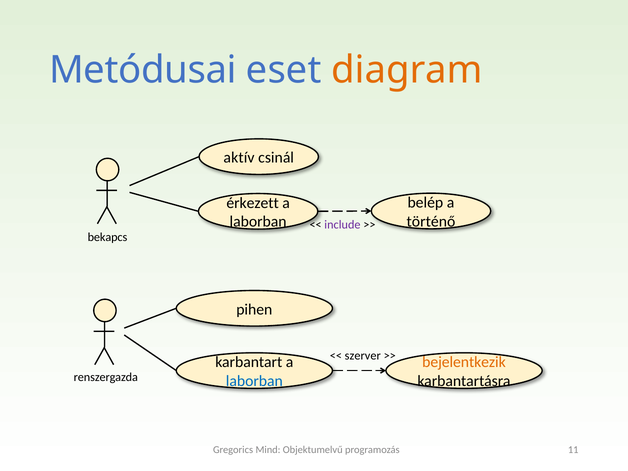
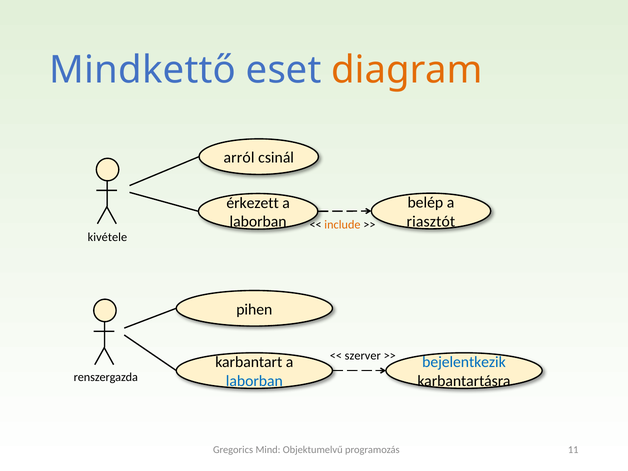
Metódusai: Metódusai -> Mindkettő (143, 70)
aktív: aktív -> arról (239, 158)
történő: történő -> riasztót (431, 222)
include colour: purple -> orange (342, 225)
bekapcs: bekapcs -> kivétele (107, 237)
bejelentkezik colour: orange -> blue (464, 362)
